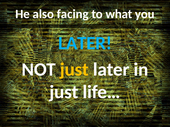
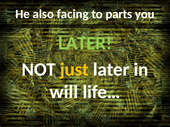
what: what -> parts (119, 14)
LATER colour: light blue -> light green (85, 43)
just: just -> will (64, 92)
